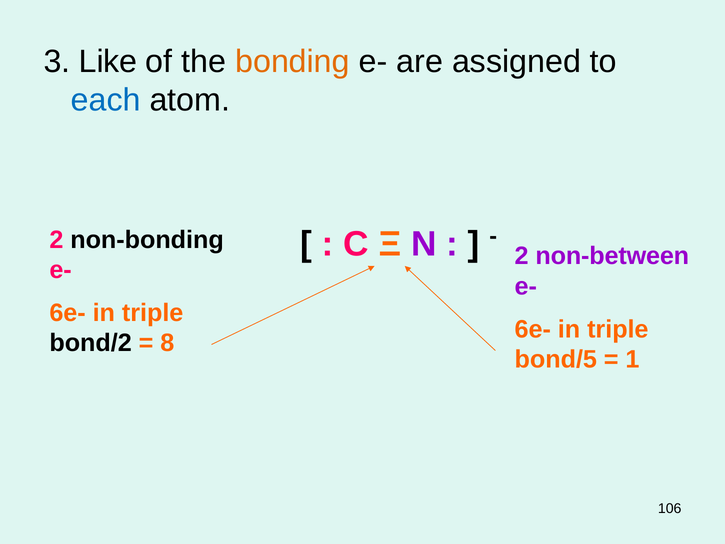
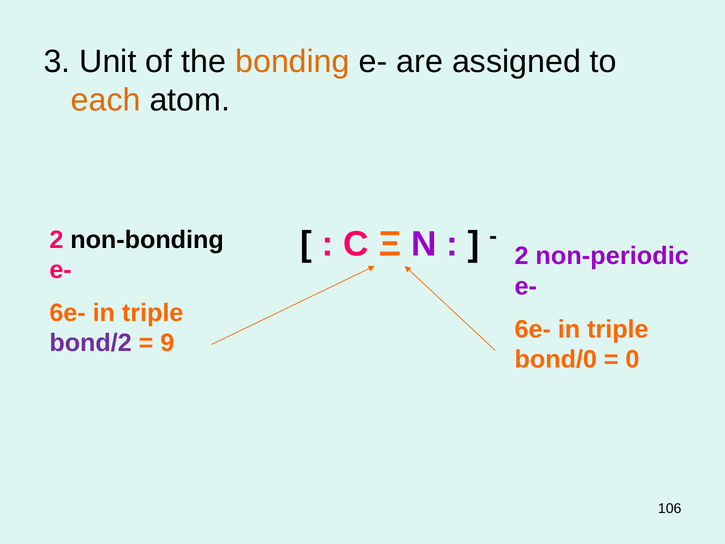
Like: Like -> Unit (108, 61)
each colour: blue -> orange (106, 100)
non-between: non-between -> non-periodic (612, 256)
bond/2 colour: black -> purple (91, 343)
8: 8 -> 9 (167, 343)
bond/5: bond/5 -> bond/0 (556, 359)
1: 1 -> 0 (632, 359)
